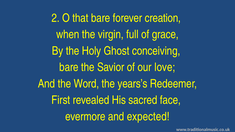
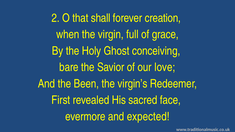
that bare: bare -> shall (101, 18)
Word: Word -> Been (86, 84)
years’s: years’s -> virgin’s (133, 84)
